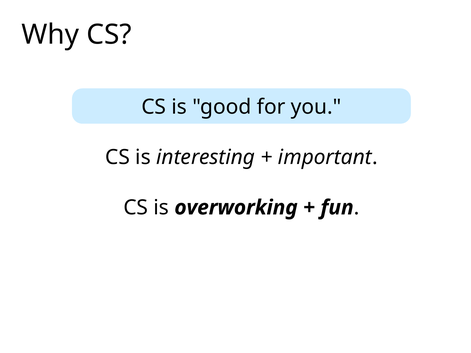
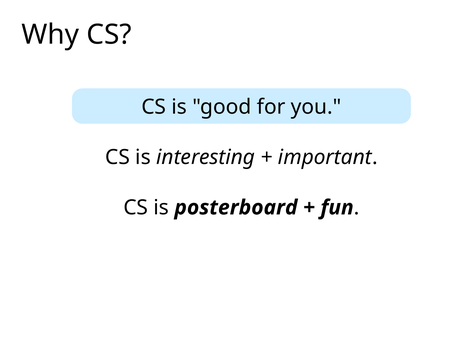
overworking: overworking -> posterboard (236, 208)
